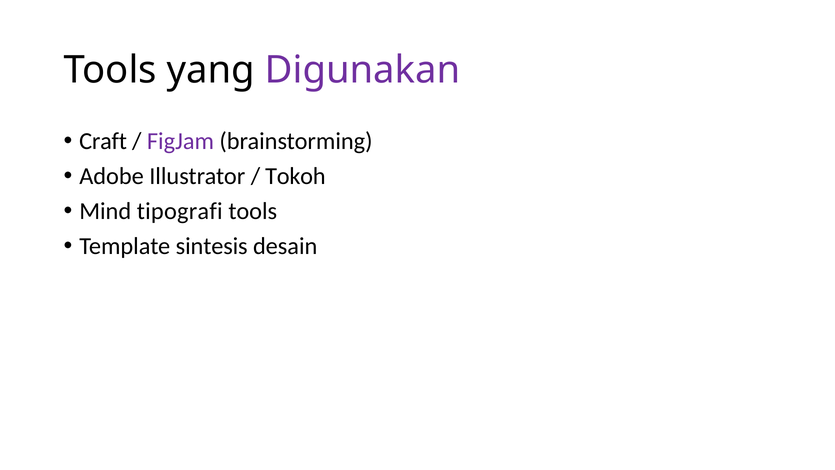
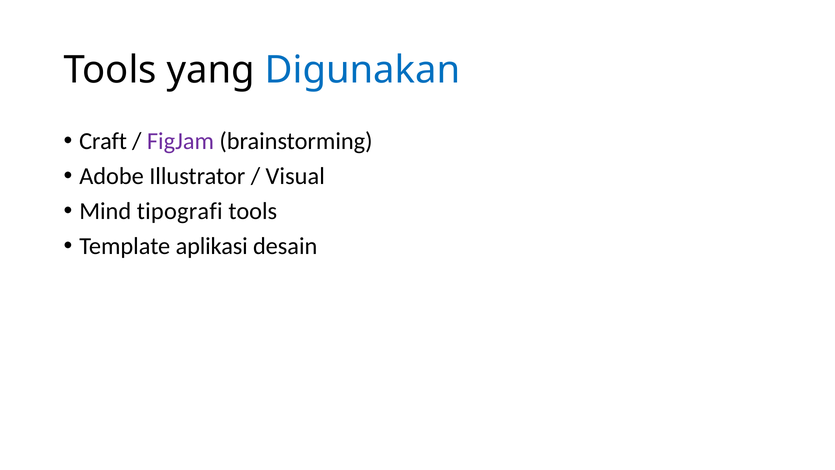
Digunakan colour: purple -> blue (363, 70)
Tokoh: Tokoh -> Visual (295, 176)
sintesis: sintesis -> aplikasi (212, 246)
